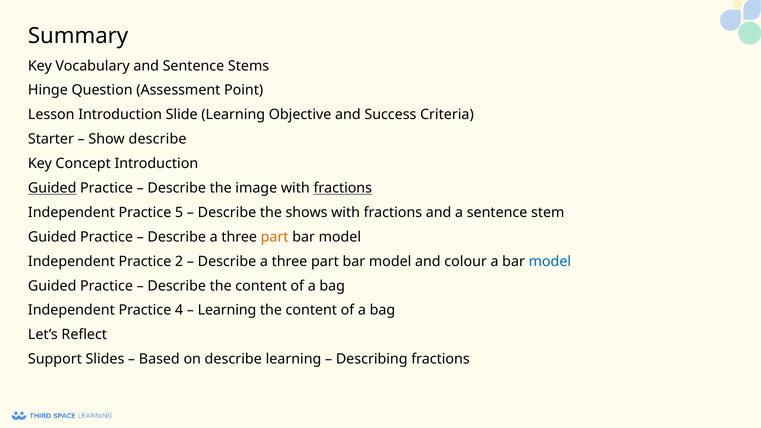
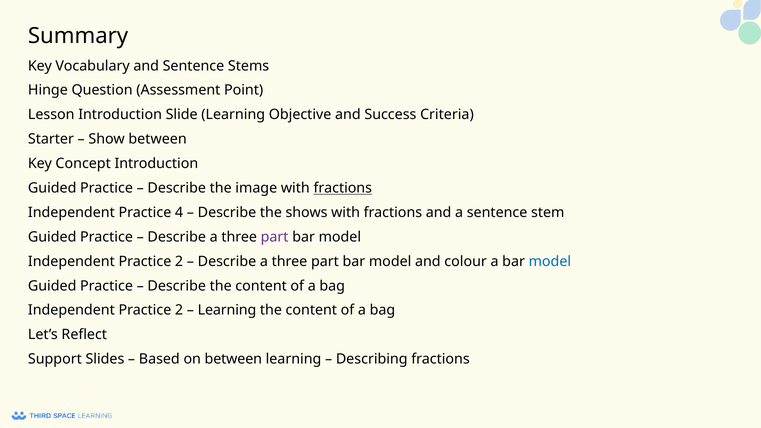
Show describe: describe -> between (158, 139)
Guided underline: present -> none (52, 188)
5: 5 -> 4 (179, 213)
part colour: orange -> purple (275, 237)
4: 4 -> 2 (179, 310)
on describe: describe -> between (233, 359)
